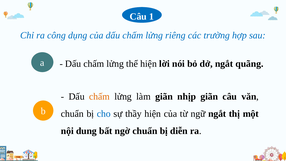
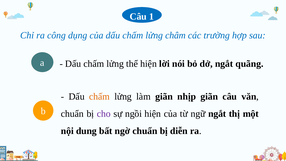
riêng: riêng -> châm (175, 35)
cho colour: blue -> purple (104, 114)
thầy: thầy -> ngồi (134, 114)
